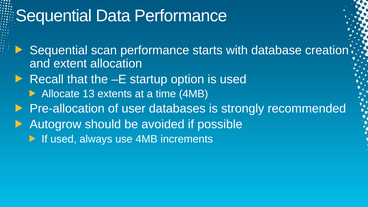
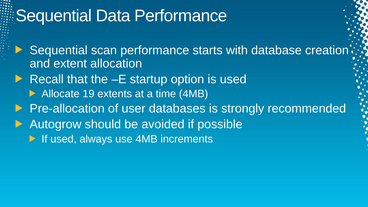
13: 13 -> 19 (89, 94)
